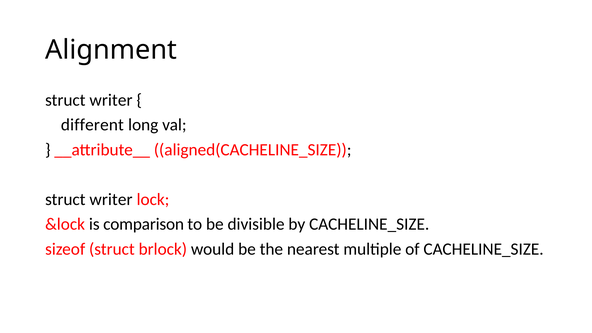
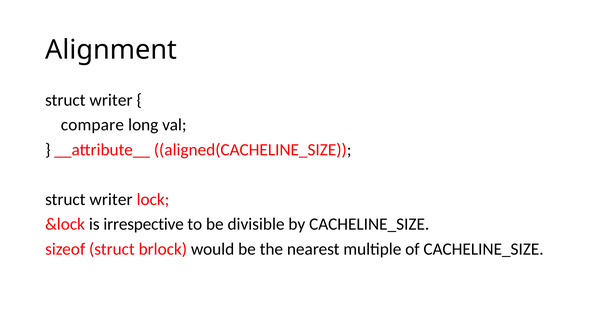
different: different -> compare (92, 125)
comparison: comparison -> irrespective (144, 224)
